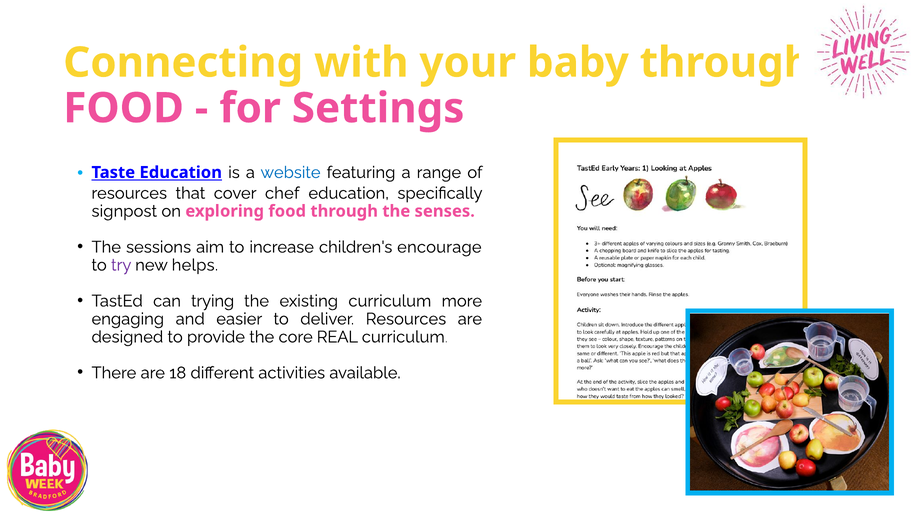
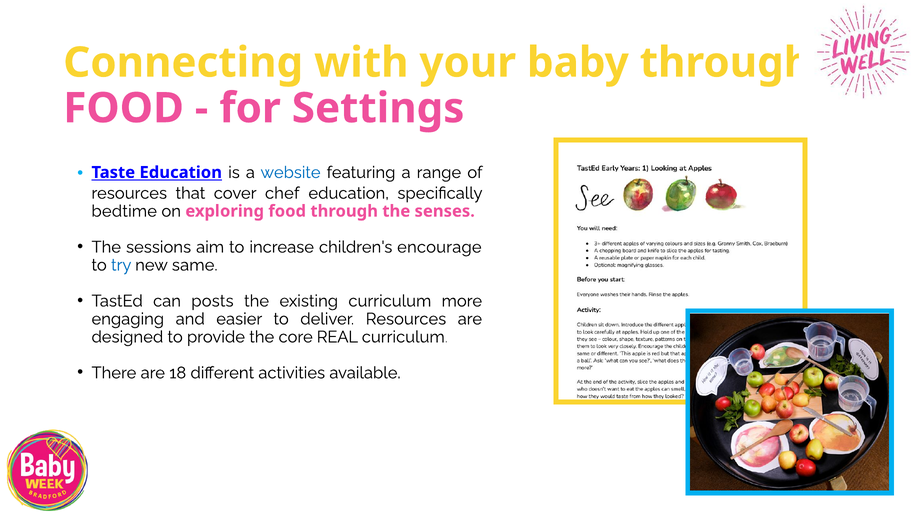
signpost: signpost -> bedtime (124, 211)
try colour: purple -> blue (121, 265)
helps: helps -> same (195, 265)
trying: trying -> posts (212, 301)
